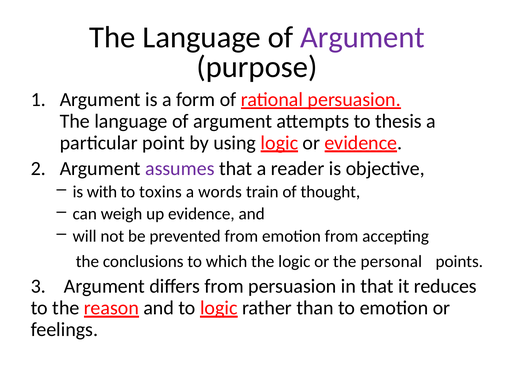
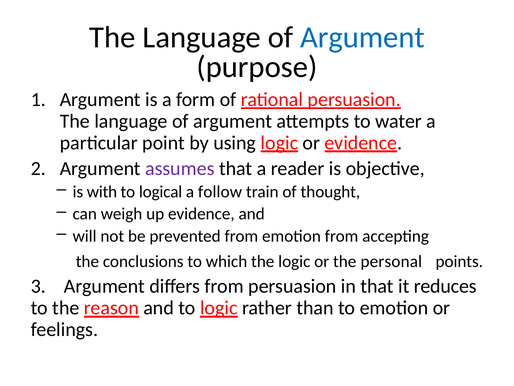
Argument colour: purple -> blue (362, 37)
thesis: thesis -> water (398, 121)
toxins: toxins -> logical (161, 192)
words: words -> follow (220, 192)
